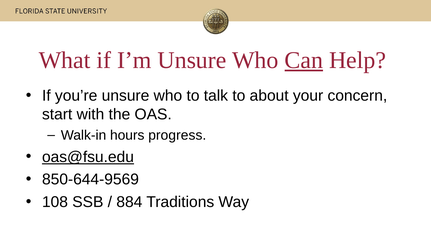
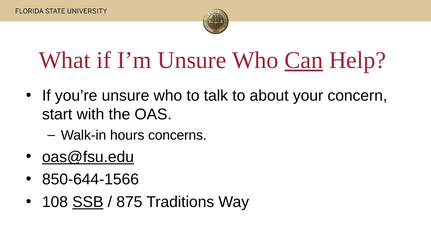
progress: progress -> concerns (177, 135)
850-644-9569: 850-644-9569 -> 850-644-1566 (90, 179)
SSB underline: none -> present (88, 202)
884: 884 -> 875 (129, 202)
